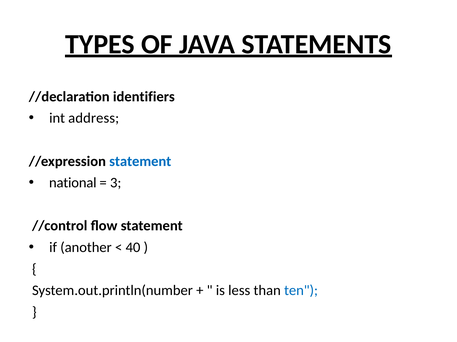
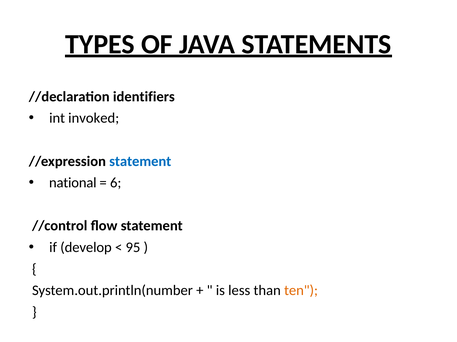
address: address -> invoked (94, 118)
3: 3 -> 6 (116, 183)
another: another -> develop (86, 248)
40: 40 -> 95 (133, 248)
ten colour: blue -> orange (301, 291)
